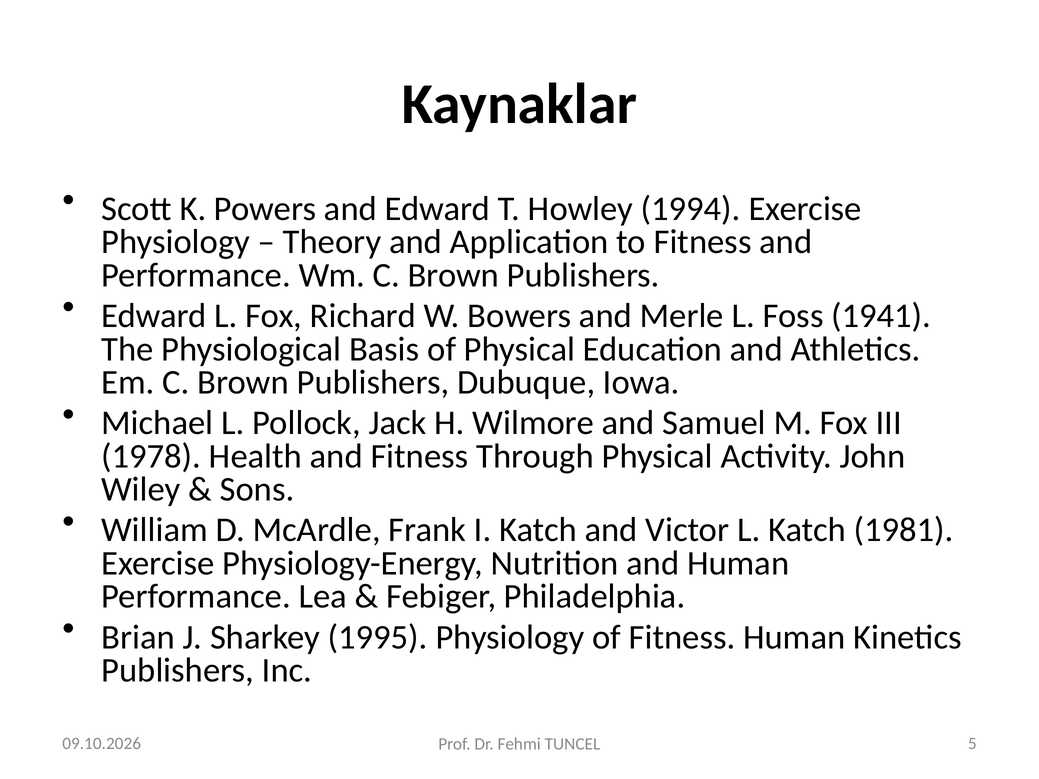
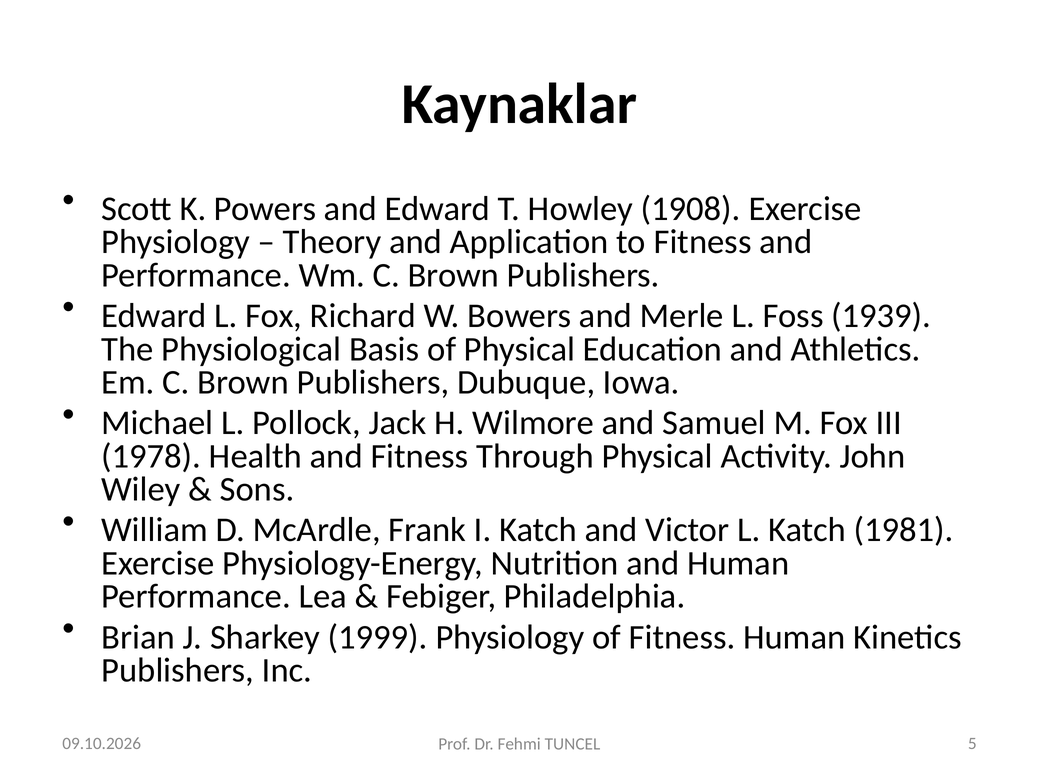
1994: 1994 -> 1908 (691, 209)
1941: 1941 -> 1939 (881, 316)
1995: 1995 -> 1999 (378, 637)
